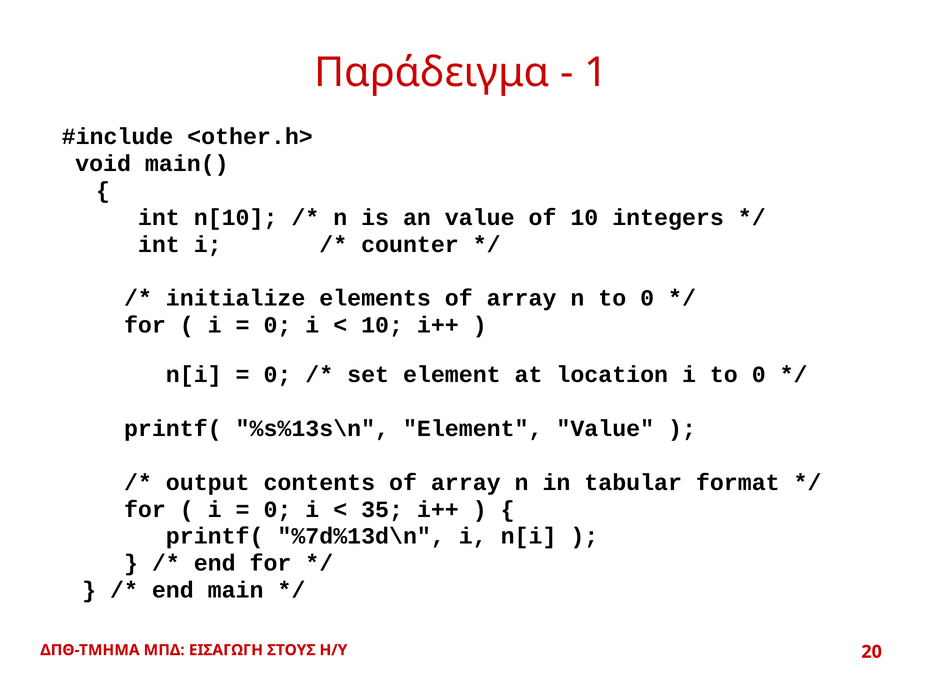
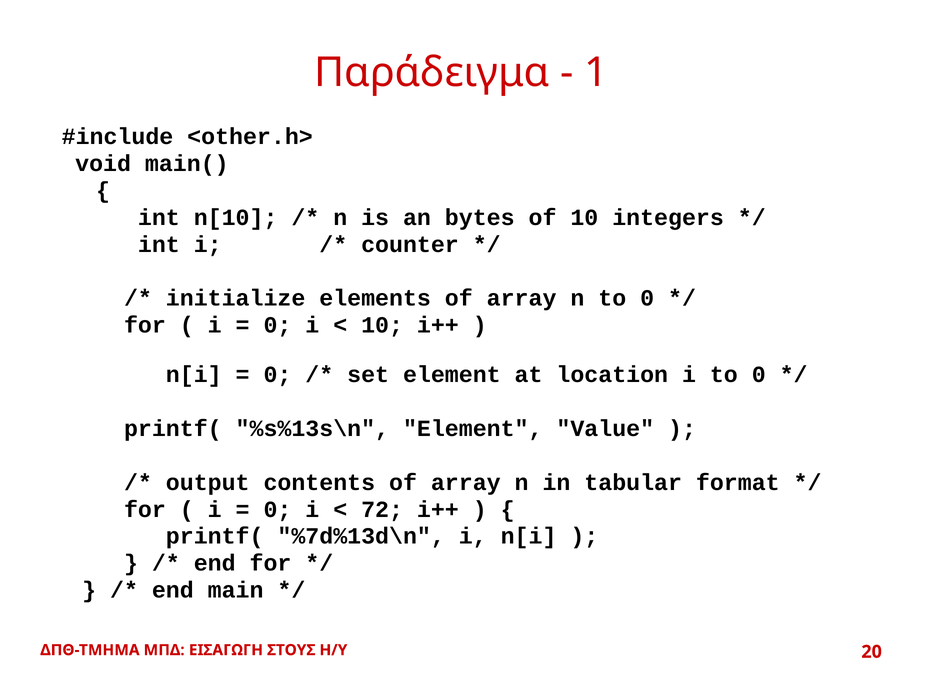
an value: value -> bytes (480, 218)
35: 35 -> 72 (382, 510)
